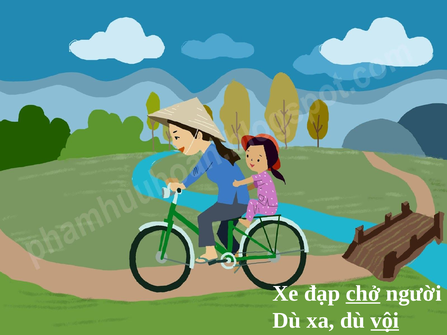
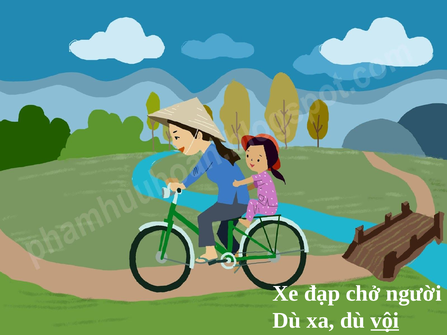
chở underline: present -> none (363, 294)
